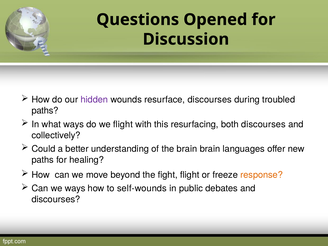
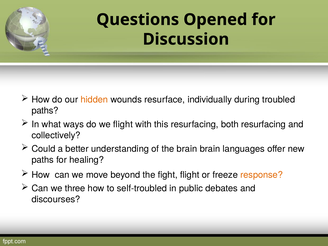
hidden colour: purple -> orange (94, 100)
resurface discourses: discourses -> individually (210, 100)
both discourses: discourses -> resurfacing (264, 124)
we ways: ways -> three (75, 188)
self-wounds: self-wounds -> self-troubled (142, 188)
